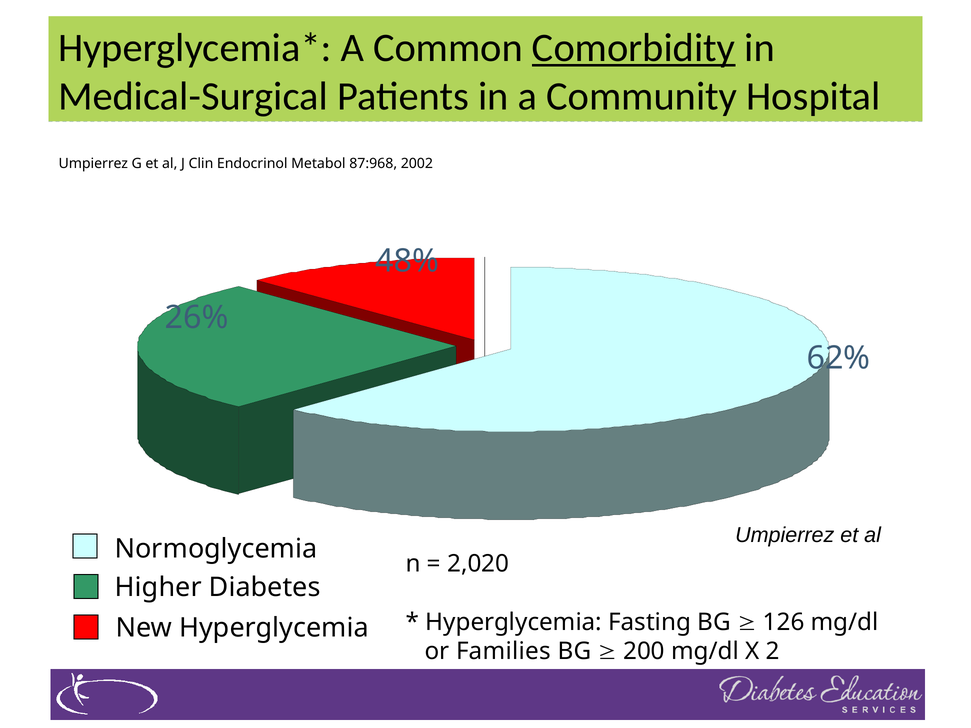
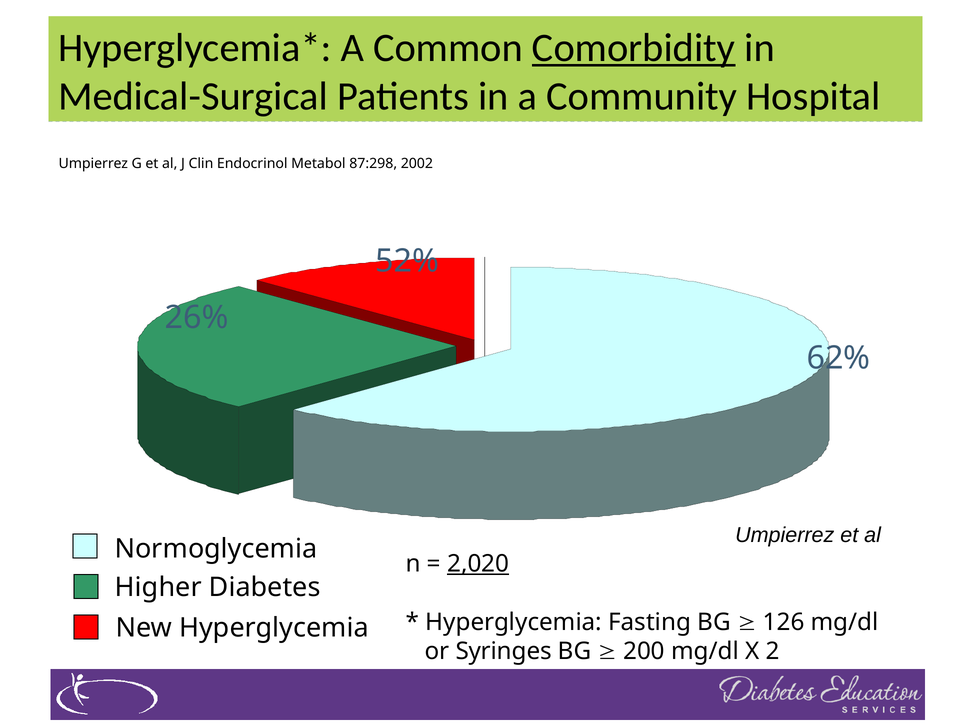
87:968: 87:968 -> 87:298 (373, 163)
48%: 48% -> 52% (407, 261)
2,020 underline: none -> present (478, 564)
Families: Families -> Syringes (504, 652)
